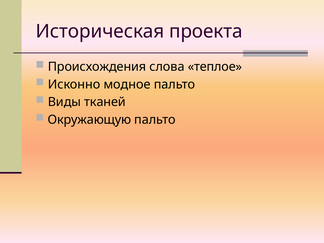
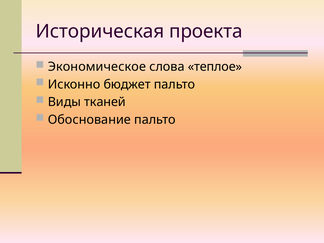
Происхождения: Происхождения -> Экономическое (97, 67)
модное: модное -> бюджет (127, 84)
Окружающую: Окружающую -> Обоснование (89, 120)
